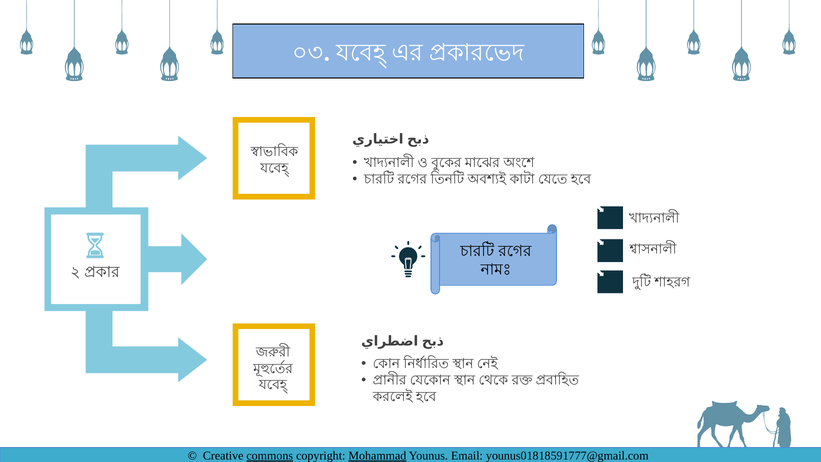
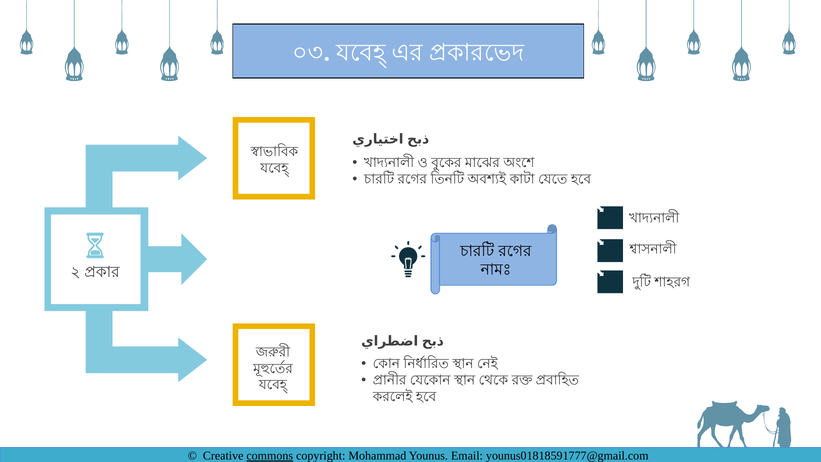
Mohammad underline: present -> none (377, 456)
